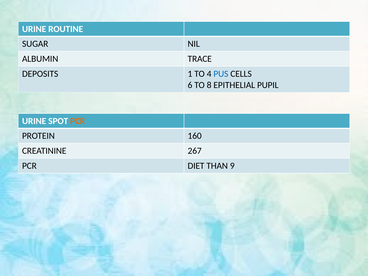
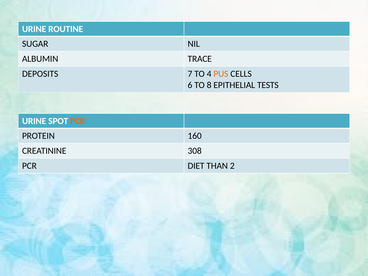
1: 1 -> 7 (190, 74)
PUS colour: blue -> orange (221, 74)
PUPIL: PUPIL -> TESTS (268, 85)
267: 267 -> 308 (195, 151)
9: 9 -> 2 (232, 166)
